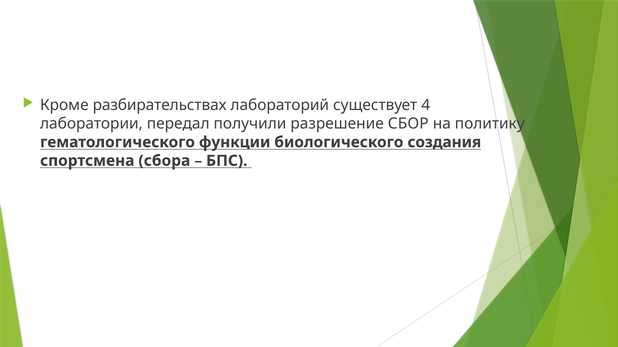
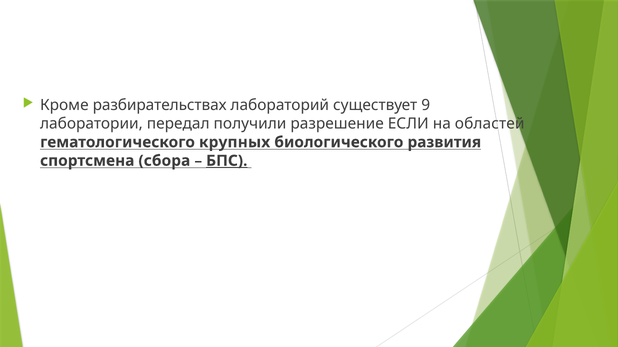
4: 4 -> 9 (426, 105)
СБОР: СБОР -> ЕСЛИ (408, 124)
политику: политику -> областей (490, 124)
функции: функции -> крупных (235, 142)
создания: создания -> развития (444, 142)
БПС underline: none -> present (227, 161)
